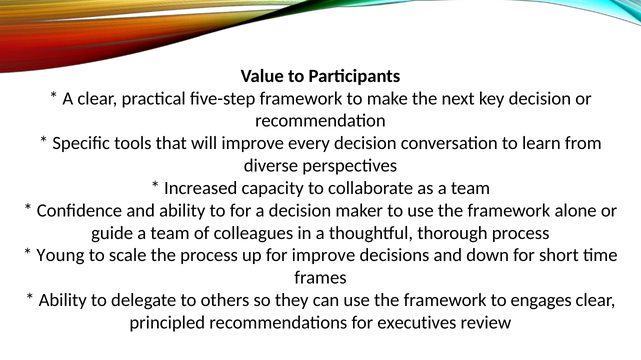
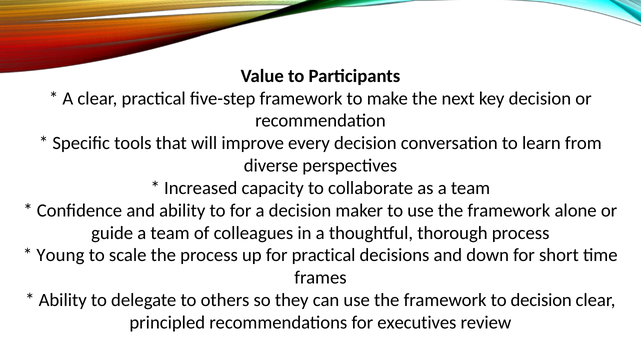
for improve: improve -> practical (324, 256)
to engages: engages -> decision (541, 301)
